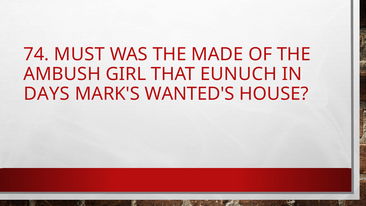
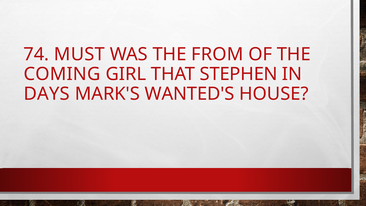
MADE: MADE -> FROM (217, 54)
AMBUSH: AMBUSH -> COMING (62, 74)
EUNUCH: EUNUCH -> STEPHEN (239, 74)
